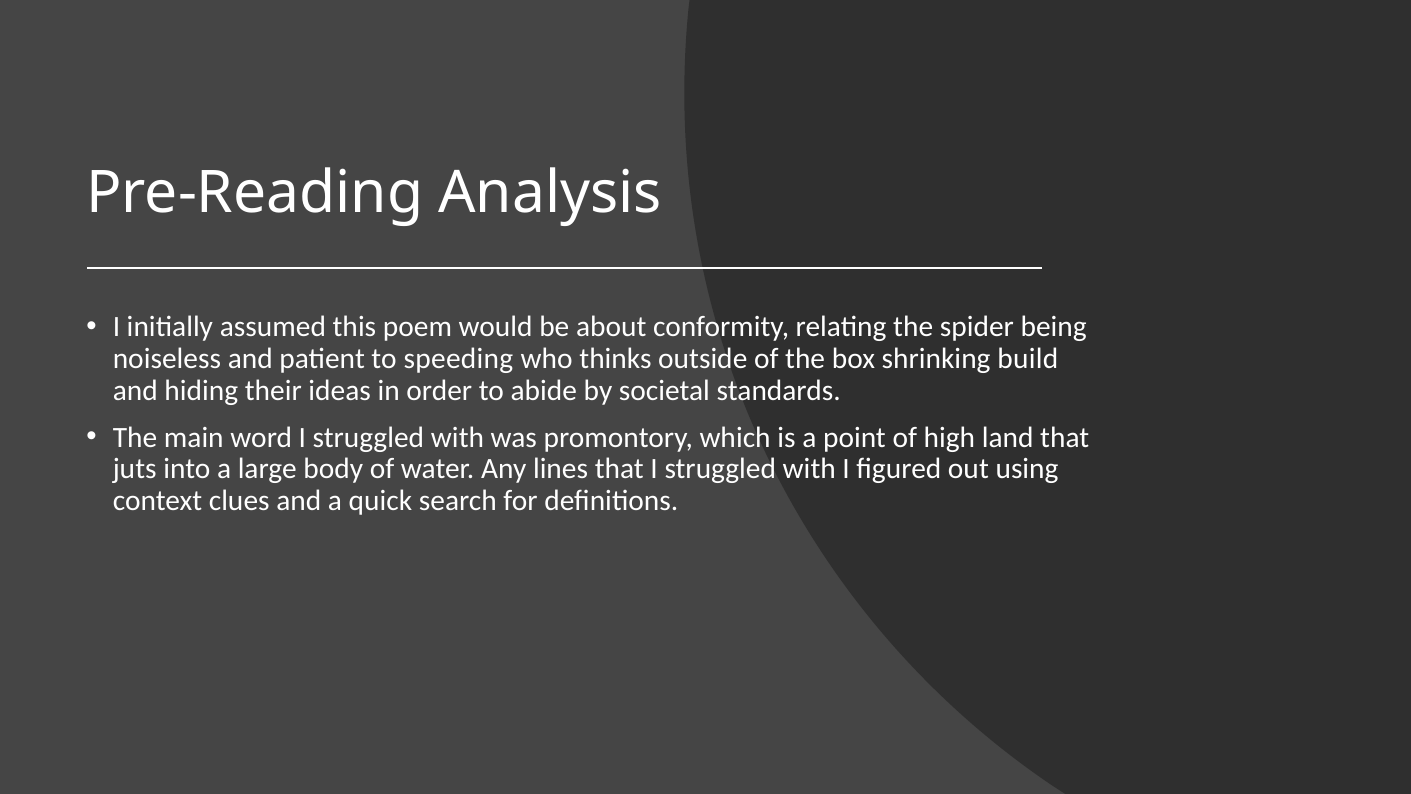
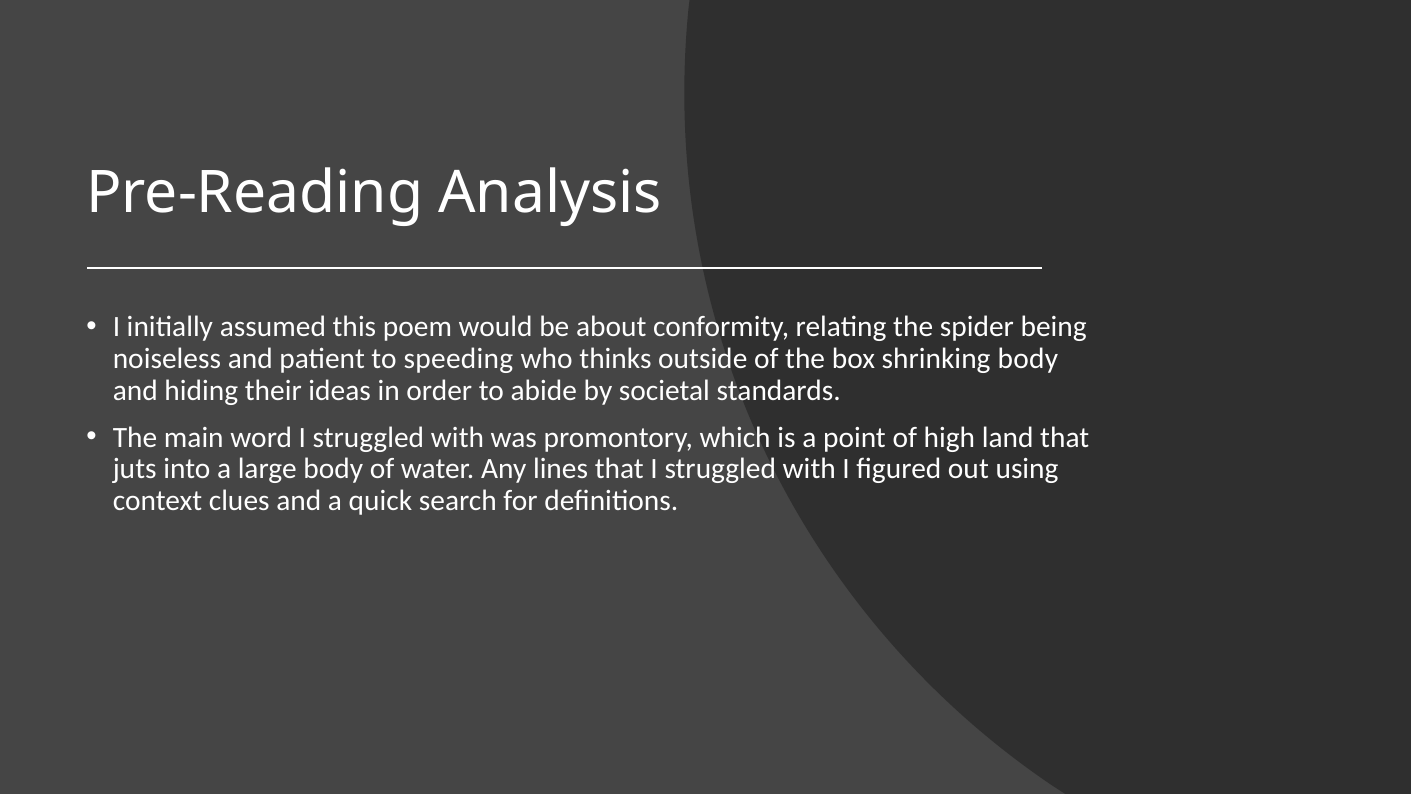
shrinking build: build -> body (1028, 359)
